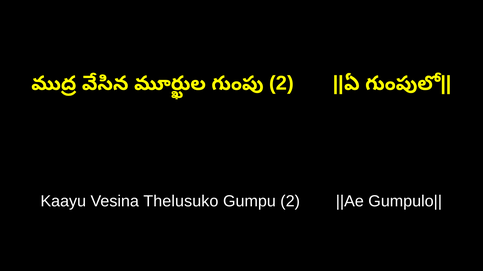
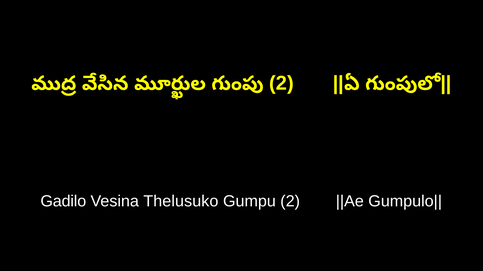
Kaayu: Kaayu -> Gadilo (63, 202)
